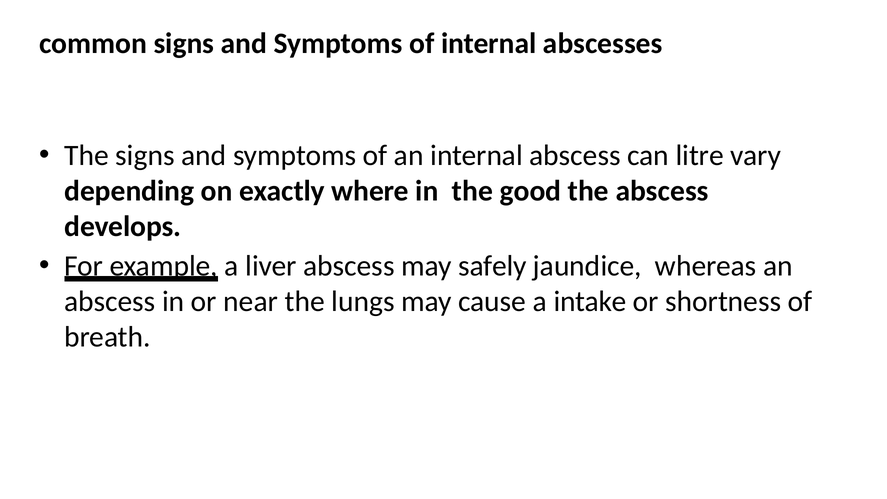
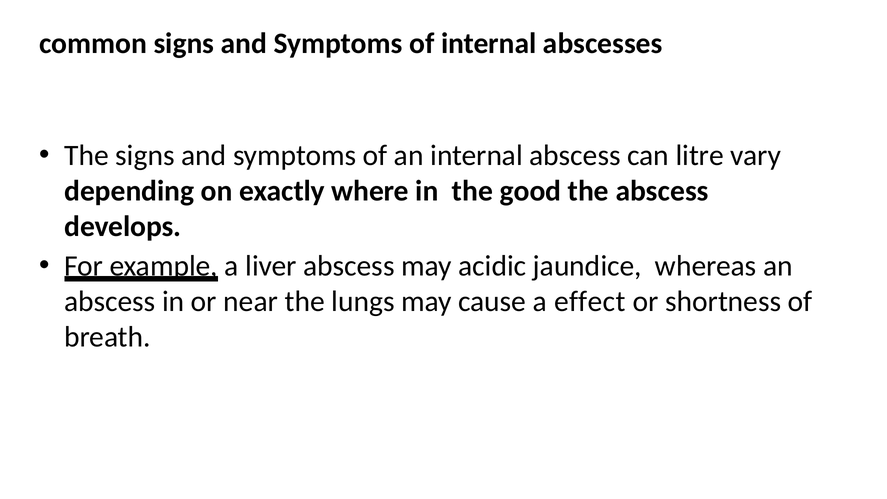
safely: safely -> acidic (492, 266)
intake: intake -> effect (590, 302)
